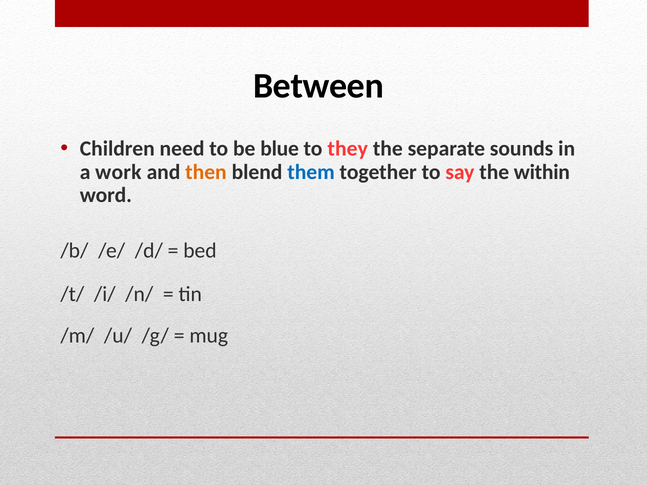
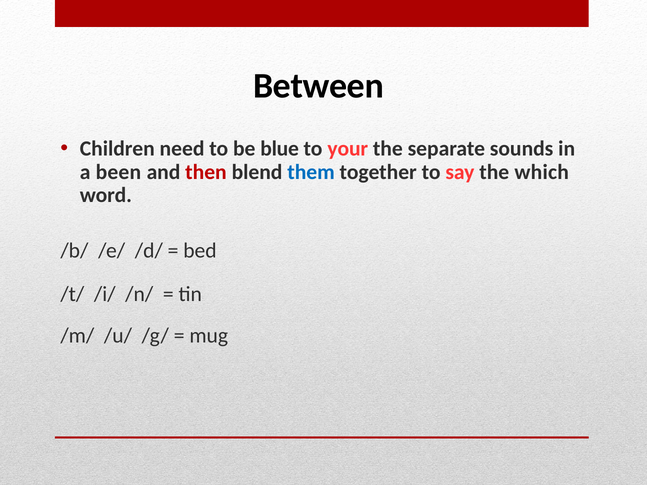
they: they -> your (348, 149)
work: work -> been (118, 172)
then colour: orange -> red (206, 172)
within: within -> which (542, 172)
